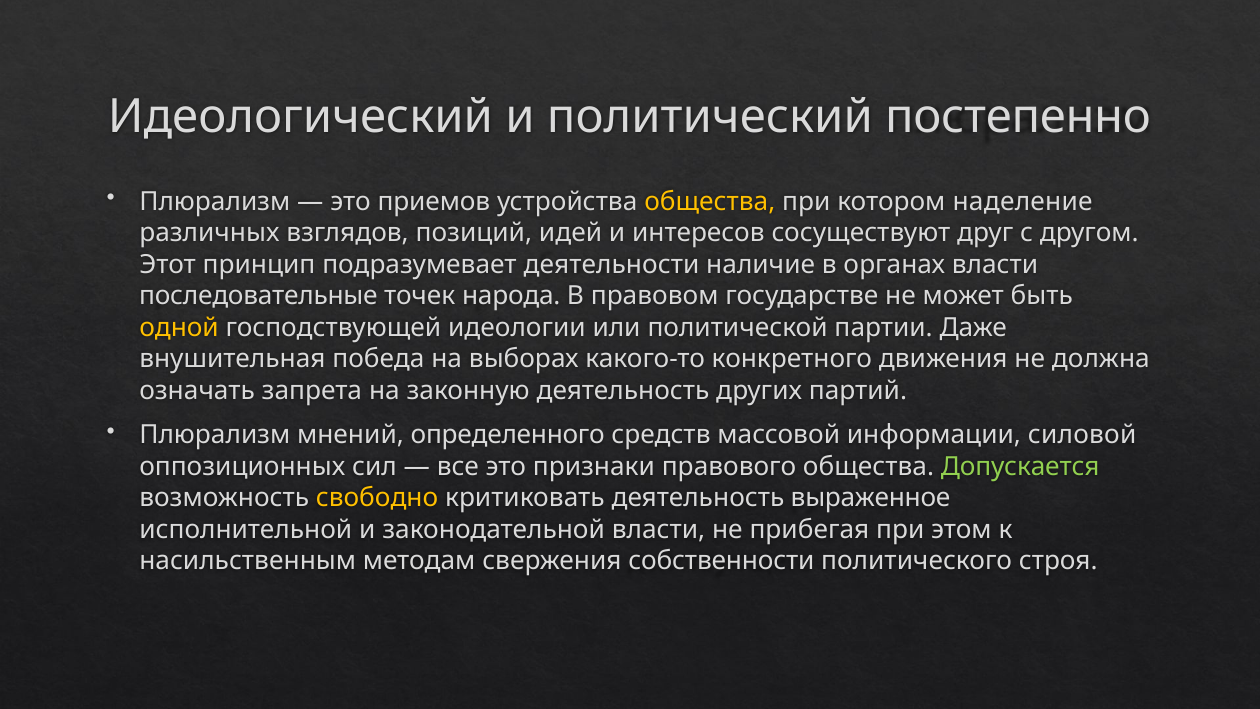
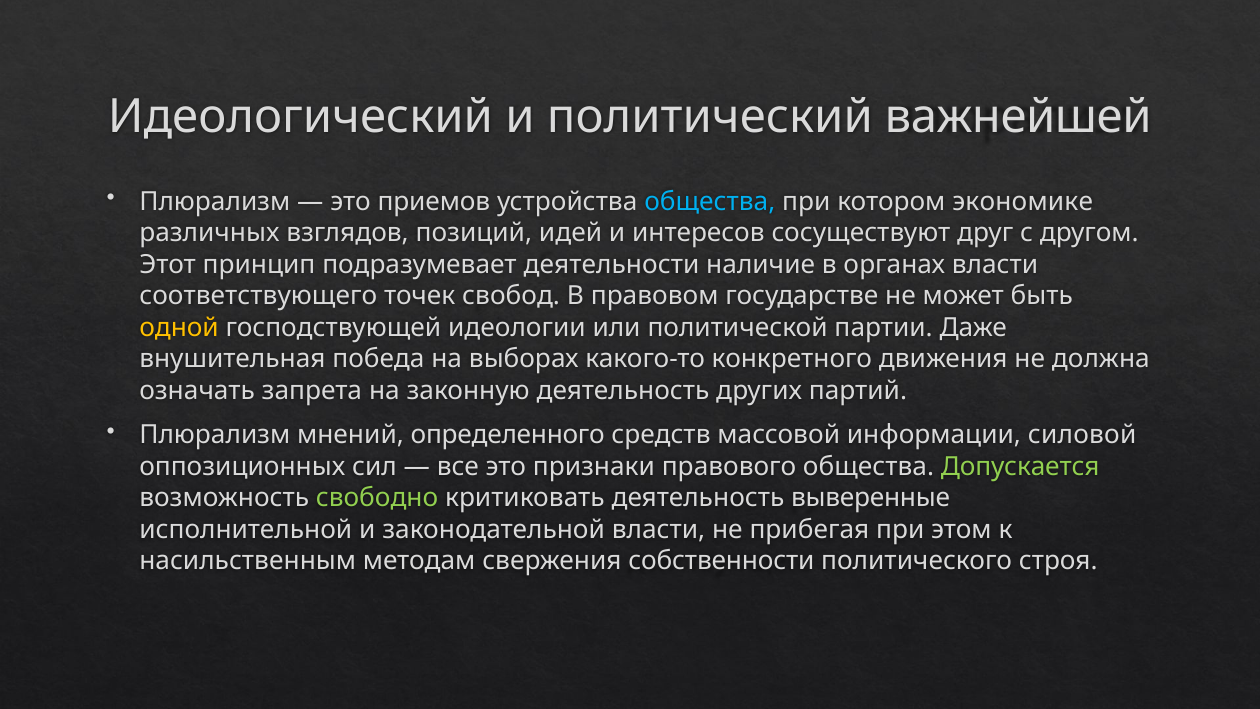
постепенно: постепенно -> важнейшей (1018, 116)
общества colour: yellow -> light blue (710, 201)
наделение: наделение -> экономике (1023, 201)
последовательные: последовательные -> соответствующего (258, 296)
народа: народа -> свобод (511, 296)
свободно colour: yellow -> light green (377, 498)
выраженное: выраженное -> выверенные (871, 498)
